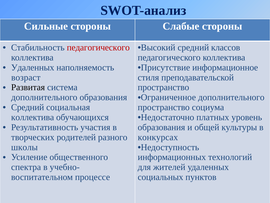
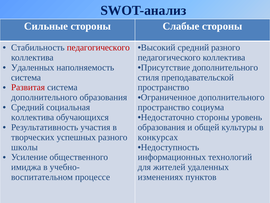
средний классов: классов -> разного (226, 47)
Присутствие информационное: информационное -> дополнительного (225, 67)
возраст: возраст -> система (26, 77)
Развитая colour: black -> red (28, 87)
Недостаточно платных: платных -> стороны (213, 117)
родителей: родителей -> успешных (76, 137)
спектра: спектра -> имиджа (26, 167)
социальных: социальных -> изменениях (160, 177)
